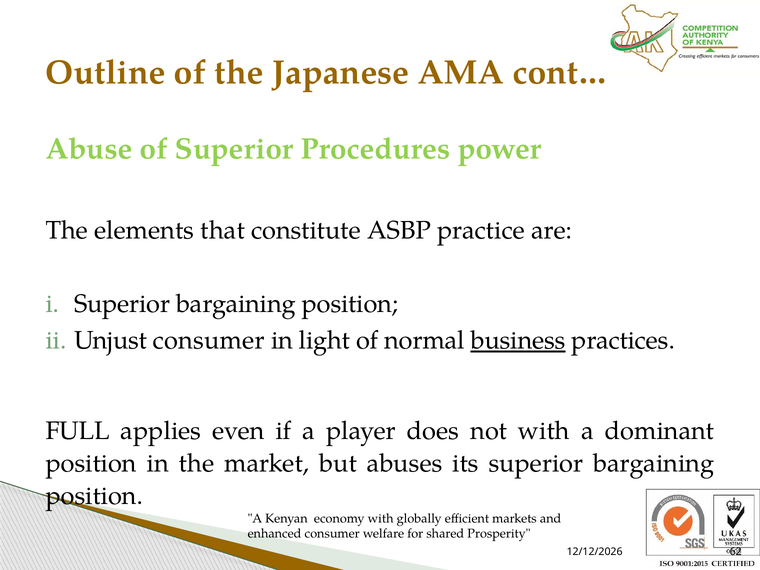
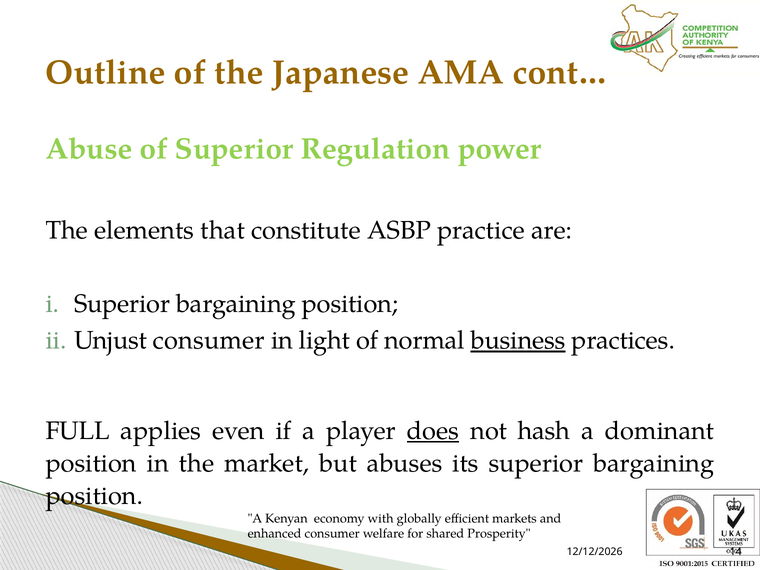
Procedures: Procedures -> Regulation (376, 149)
does underline: none -> present (433, 431)
not with: with -> hash (544, 431)
62: 62 -> 14 (736, 552)
